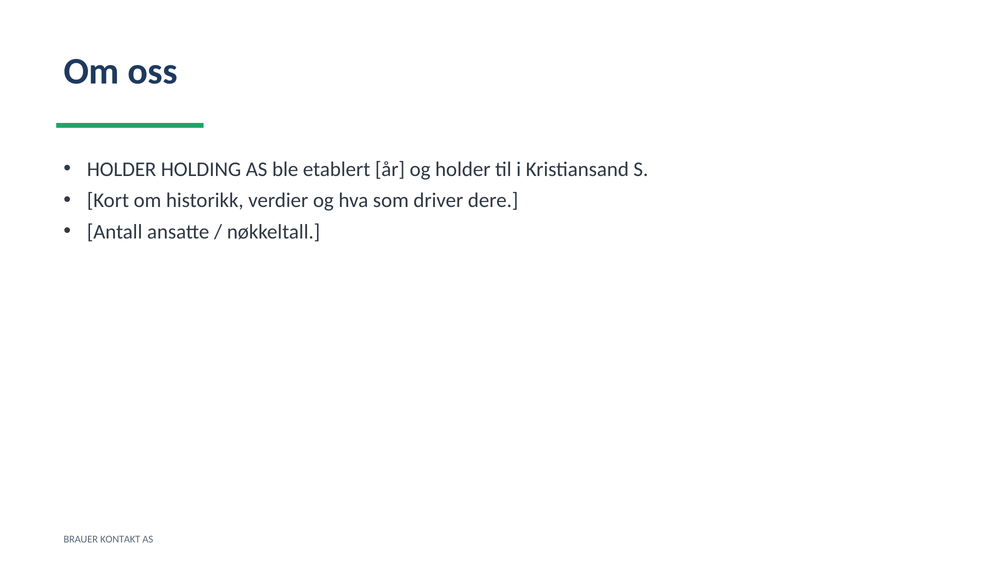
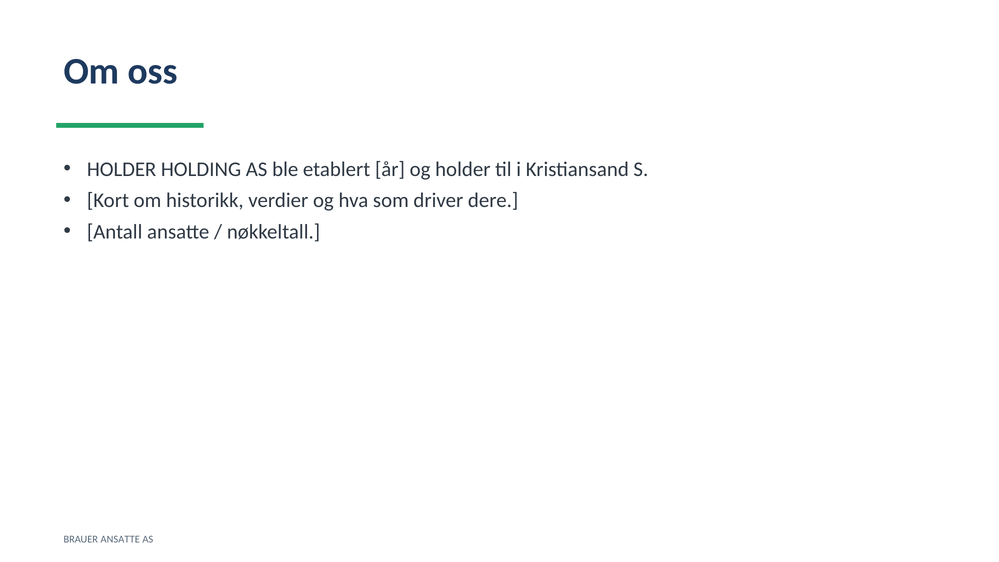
BRAUER KONTAKT: KONTAKT -> ANSATTE (120, 539)
